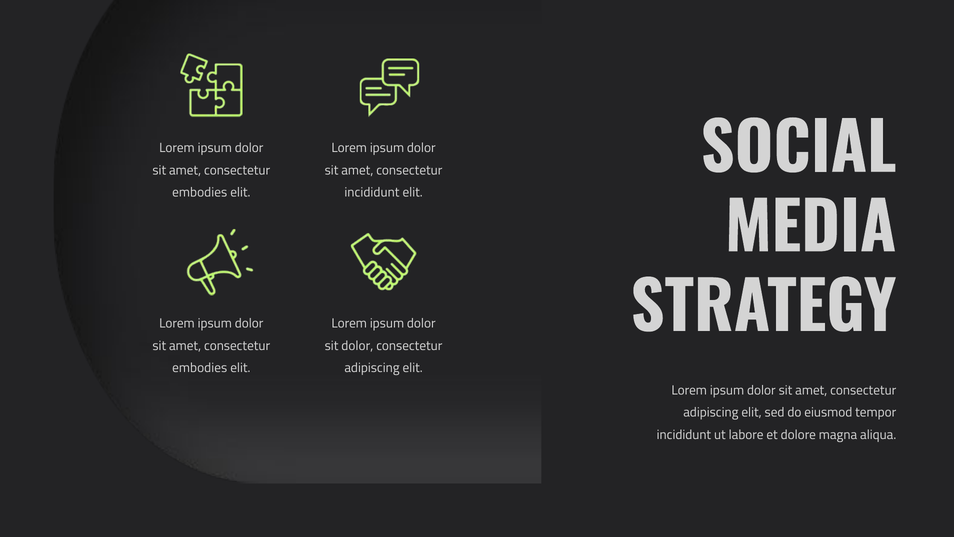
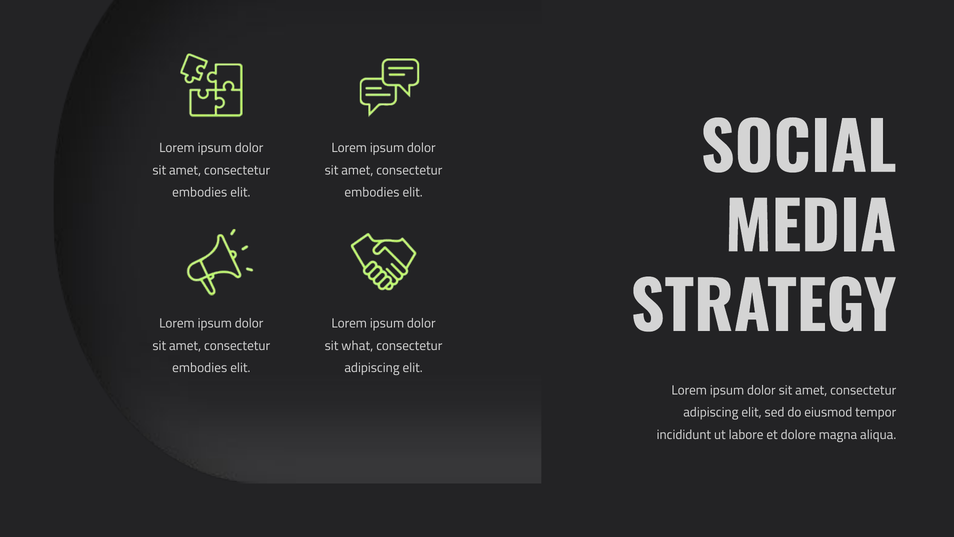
incididunt: incididunt -> embodies (372, 192)
sit dolor: dolor -> what (357, 346)
